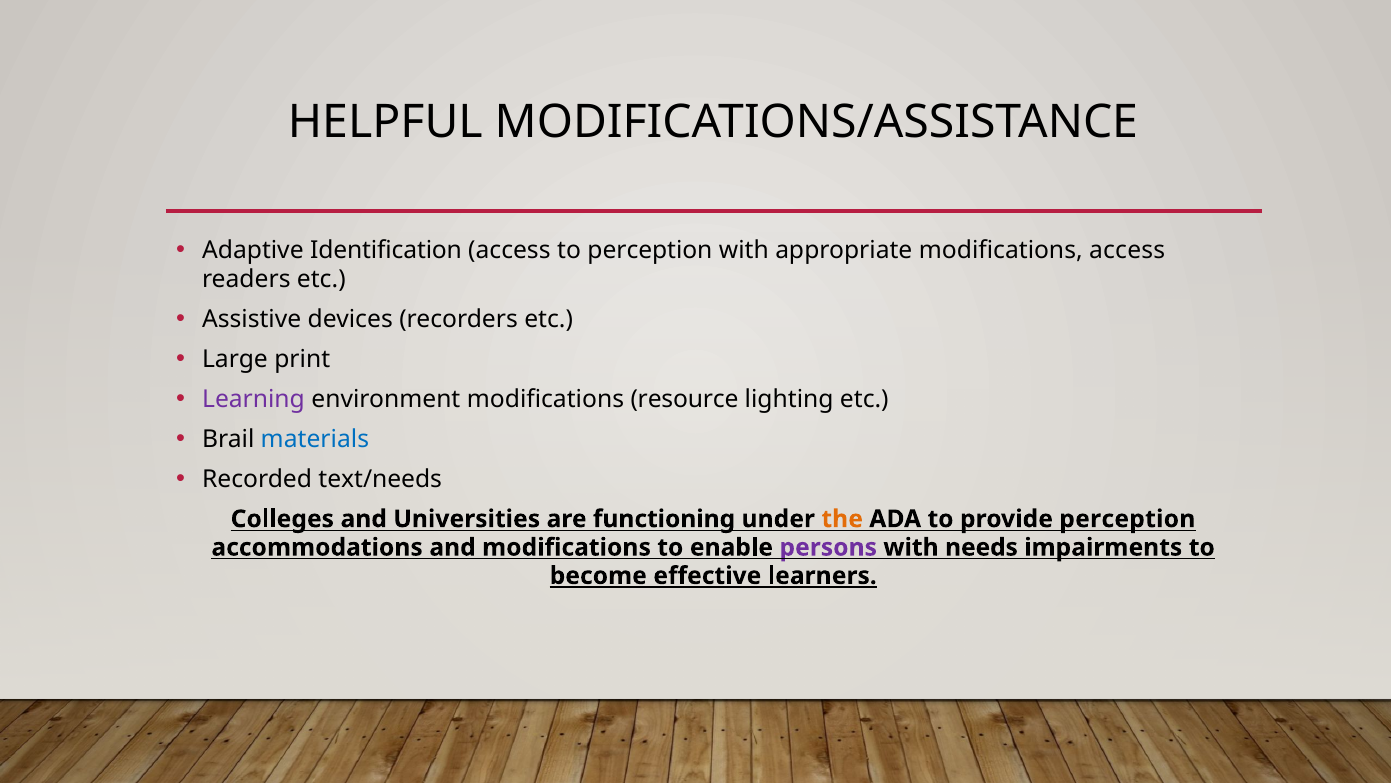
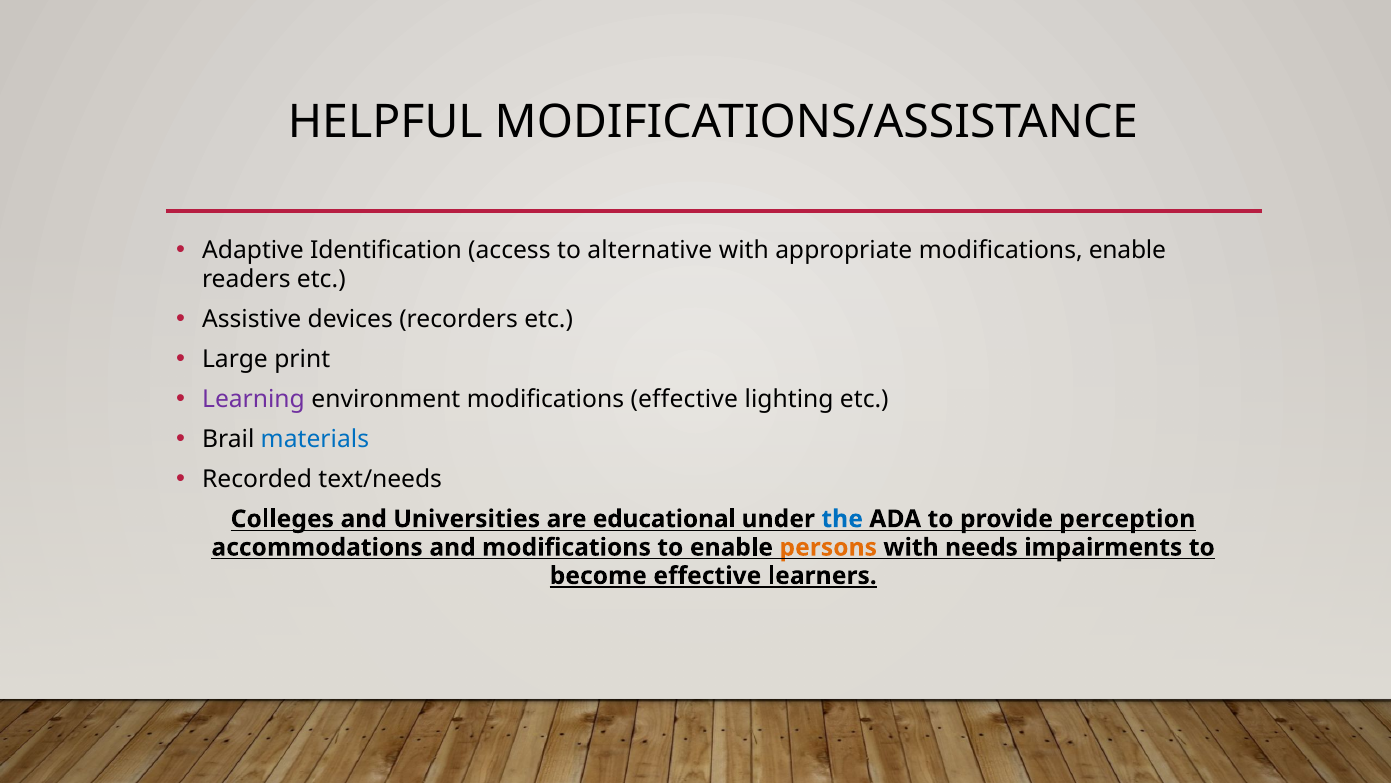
to perception: perception -> alternative (650, 251)
modifications access: access -> enable (1127, 251)
modifications resource: resource -> effective (684, 399)
functioning: functioning -> educational (664, 519)
the colour: orange -> blue (842, 519)
persons colour: purple -> orange (828, 547)
